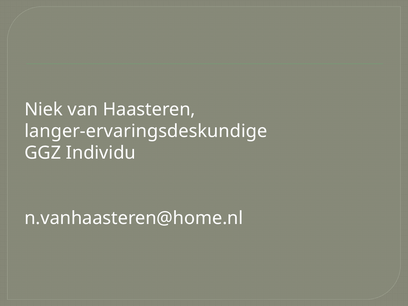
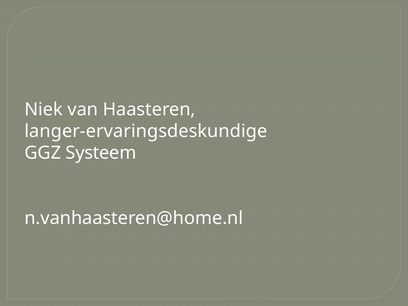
Individu: Individu -> Systeem (101, 153)
